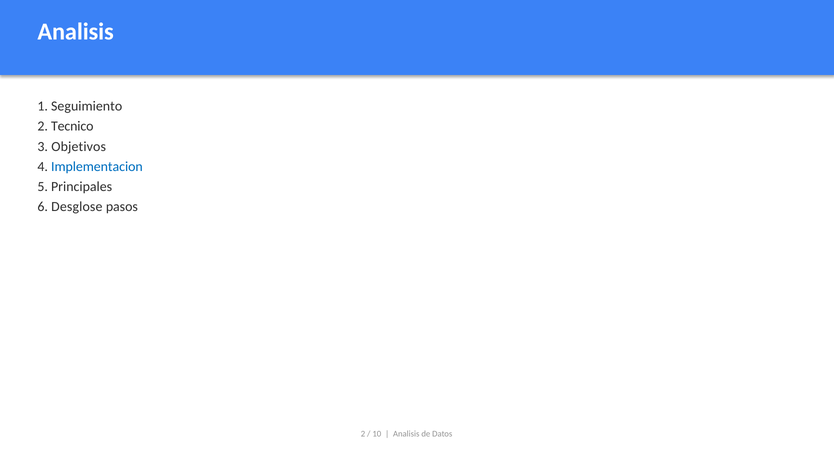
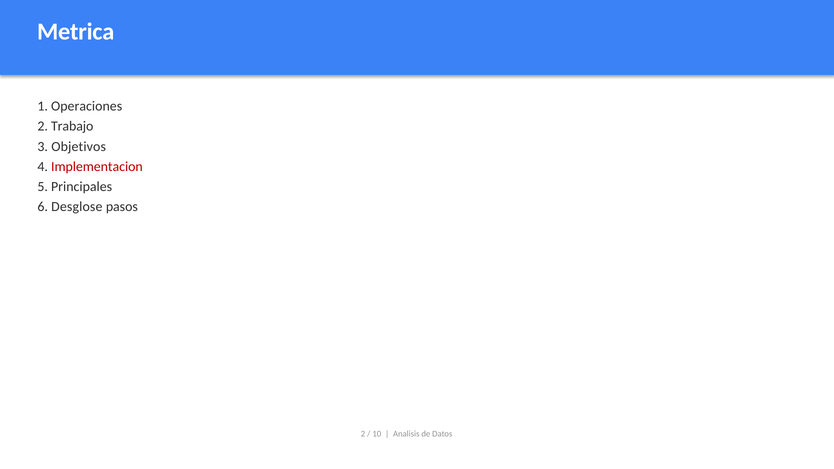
Analisis: Analisis -> Metrica (76, 32)
Seguimiento: Seguimiento -> Operaciones (87, 106)
Tecnico: Tecnico -> Trabajo (72, 126)
Implementacion colour: blue -> red (97, 167)
